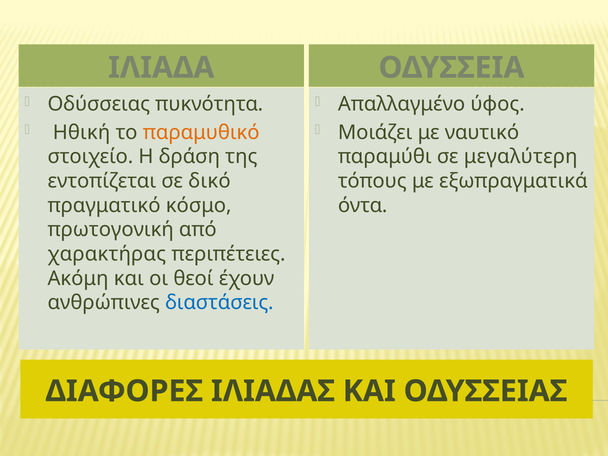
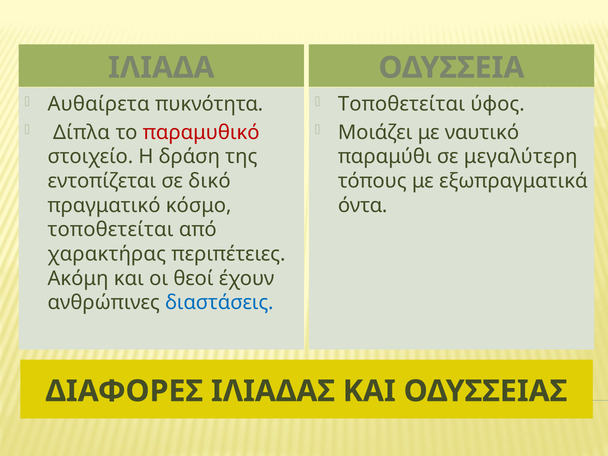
Οδύσσειας: Οδύσσειας -> Αυθαίρετα (99, 104)
Απαλλαγμένο: Απαλλαγμένο -> Τοποθετείται (401, 104)
Ηθική: Ηθική -> Δίπλα (81, 132)
παραμυθικό colour: orange -> red (201, 132)
πρωτογονική: πρωτογονική -> τοποθετείται (111, 230)
